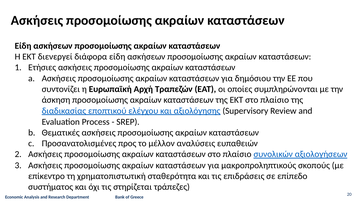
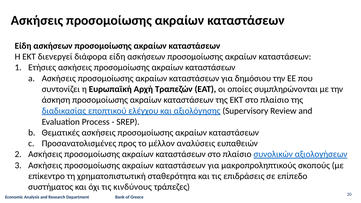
στηρίζεται: στηρίζεται -> κινδύνους (133, 187)
